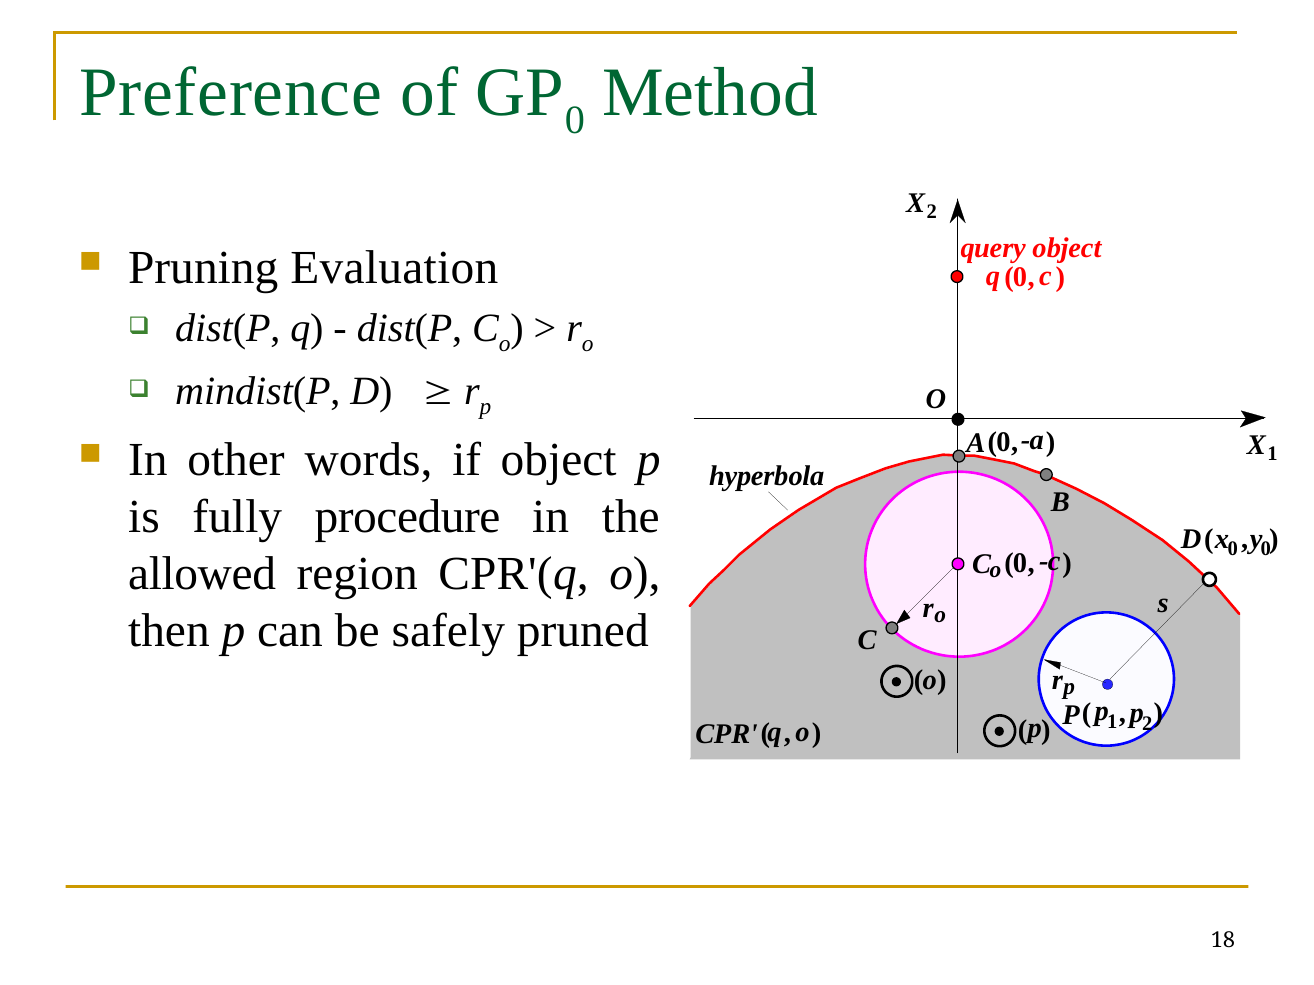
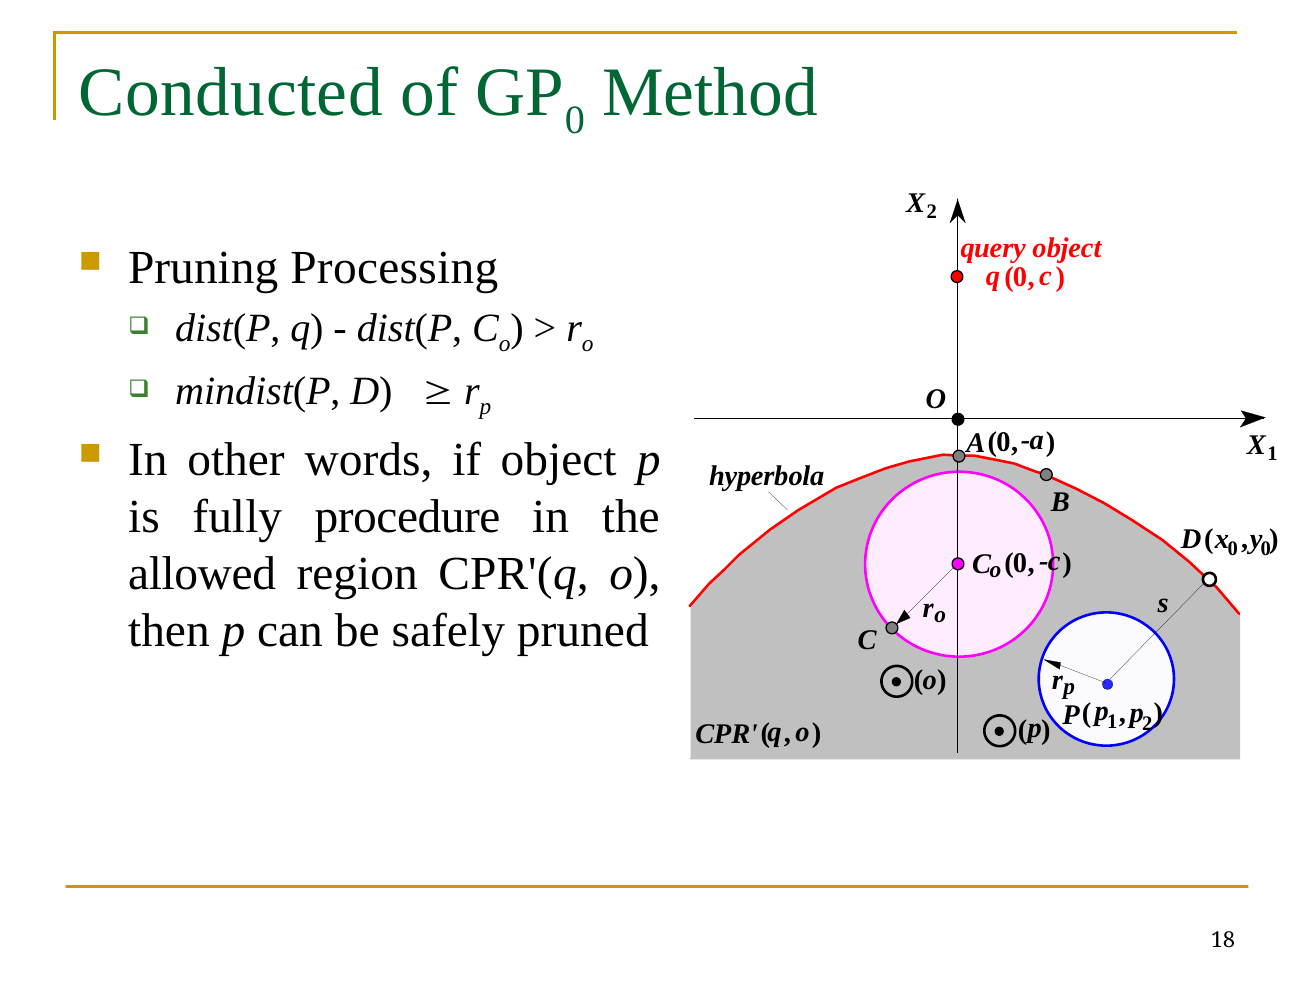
Preference: Preference -> Conducted (231, 93)
Evaluation: Evaluation -> Processing (394, 268)
